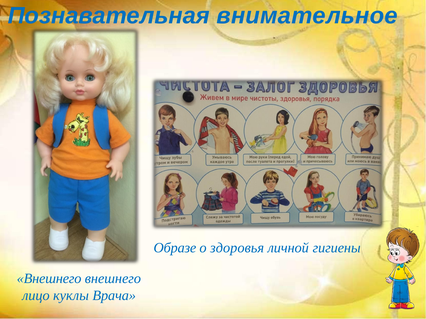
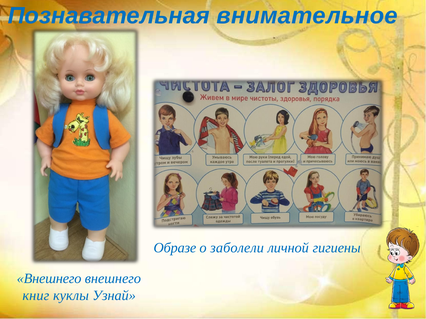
здоровья: здоровья -> заболели (237, 248)
лицо: лицо -> книг (36, 296)
Врача: Врача -> Узнай (114, 296)
